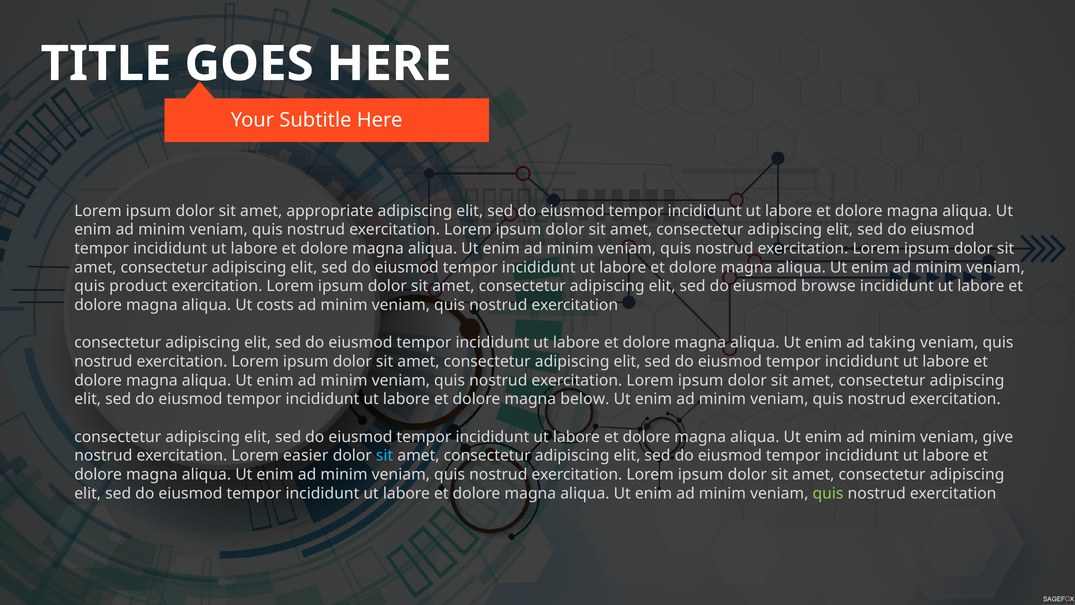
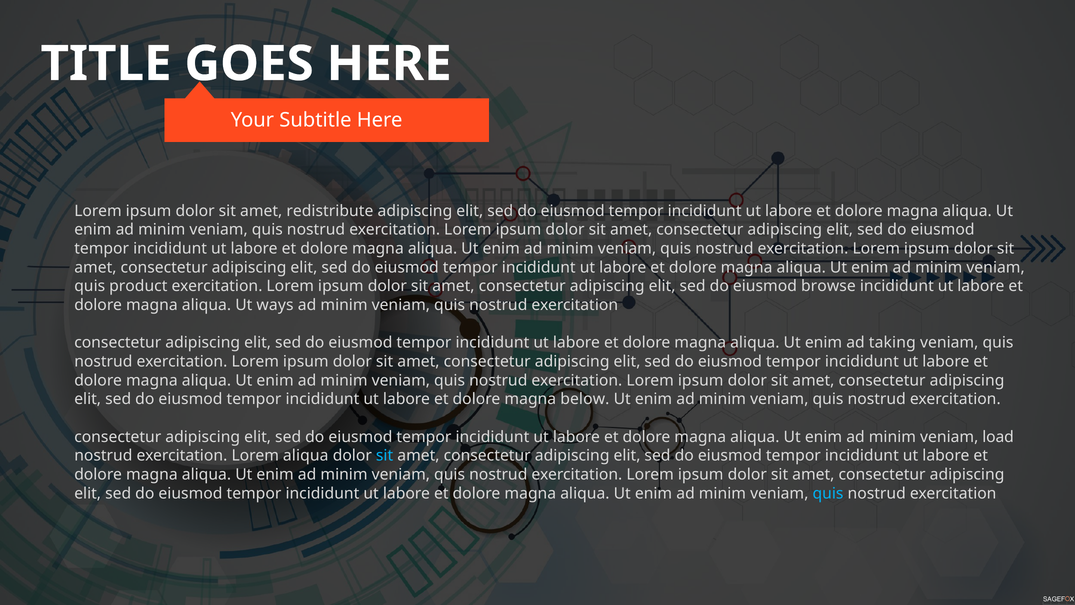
appropriate: appropriate -> redistribute (330, 211)
costs: costs -> ways (275, 305)
give: give -> load (998, 437)
Lorem easier: easier -> aliqua (306, 456)
quis colour: light green -> light blue (828, 493)
